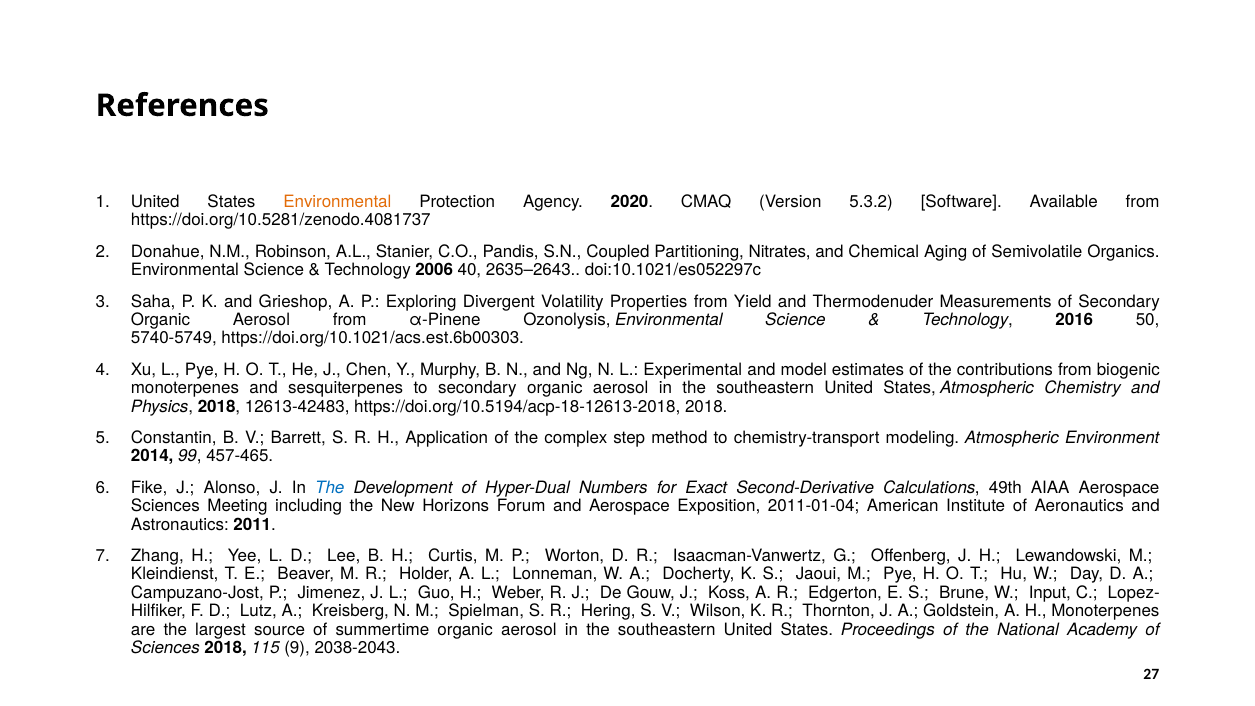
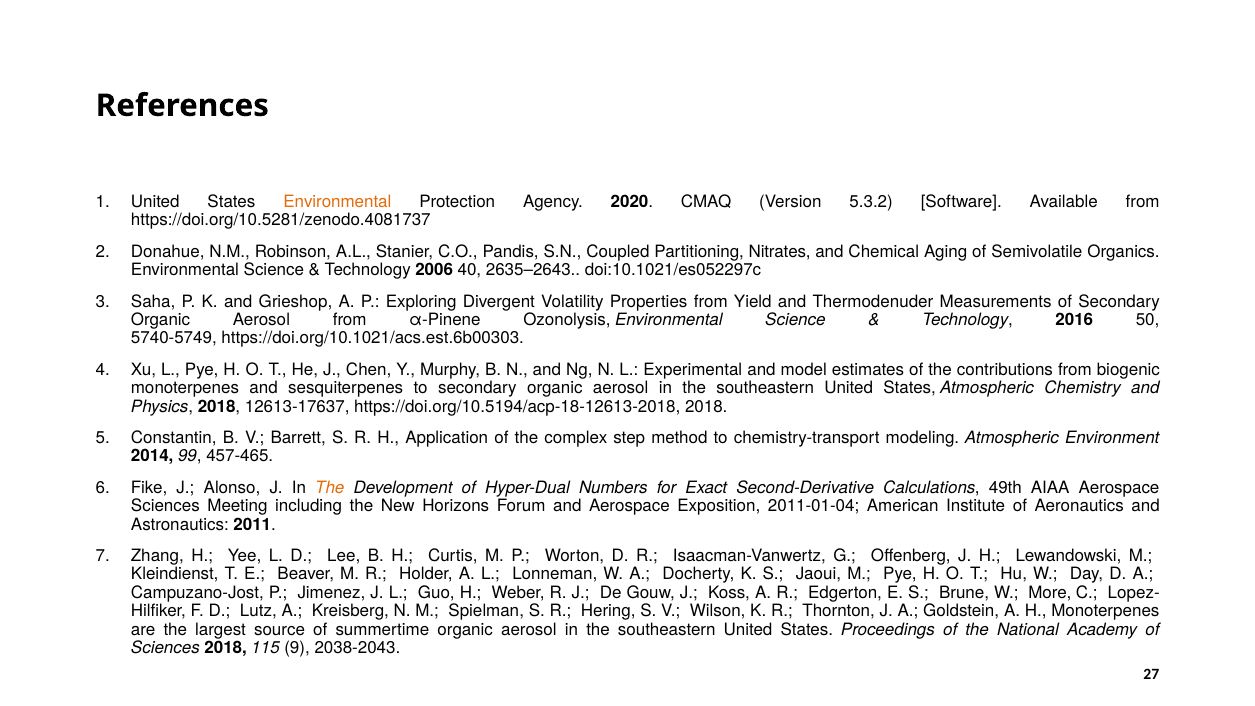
12613-42483: 12613-42483 -> 12613-17637 (297, 406)
The colour: blue -> orange (330, 488)
Input: Input -> More (1050, 593)
